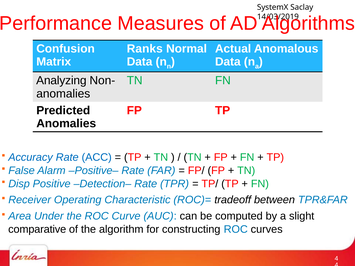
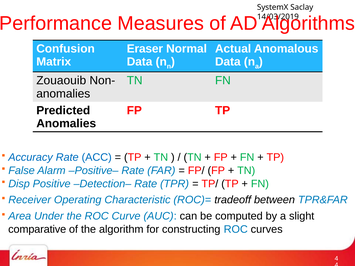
Ranks: Ranks -> Eraser (145, 49)
Analyzing: Analyzing -> Zouaouib (61, 81)
